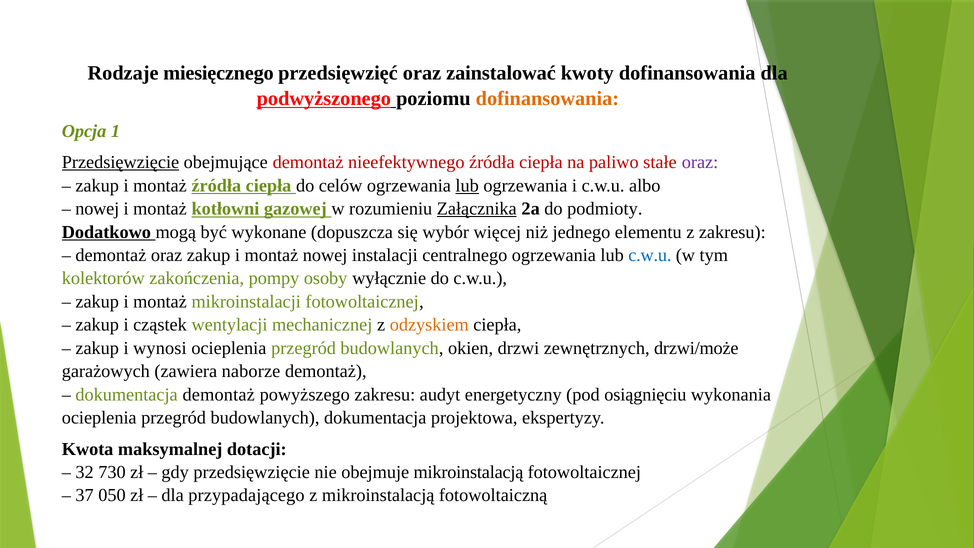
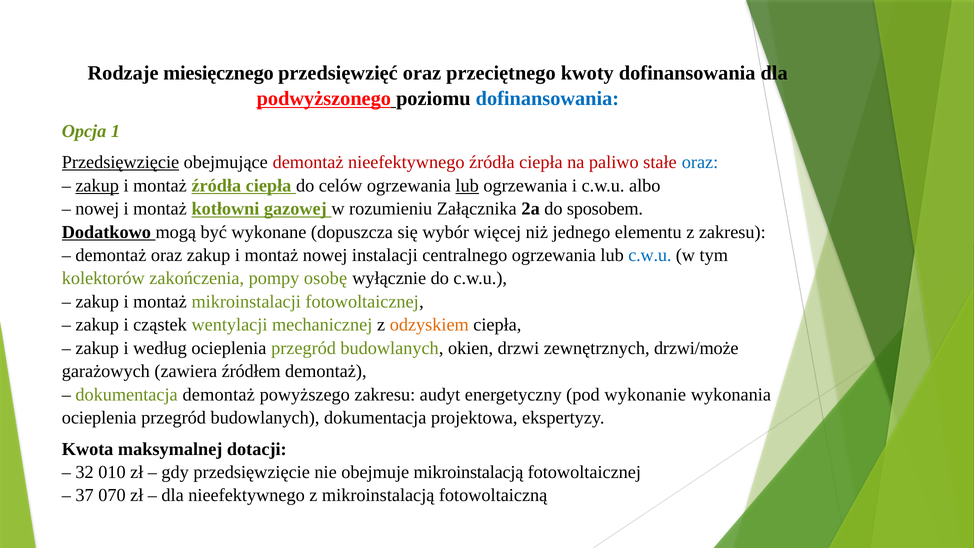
zainstalować: zainstalować -> przeciętnego (501, 73)
dofinansowania colour: orange -> blue (547, 99)
oraz colour: purple -> blue (700, 162)
zakup underline: none -> present (97, 186)
Załącznika underline: present -> none (477, 209)
podmioty: podmioty -> sposobem (605, 209)
osoby: osoby -> osobę (326, 278)
wynosi: wynosi -> według (160, 348)
naborze: naborze -> źródłem (251, 371)
osiągnięciu: osiągnięciu -> wykonanie (645, 394)
730: 730 -> 010 (112, 472)
050: 050 -> 070 (112, 495)
dla przypadającego: przypadającego -> nieefektywnego (247, 495)
